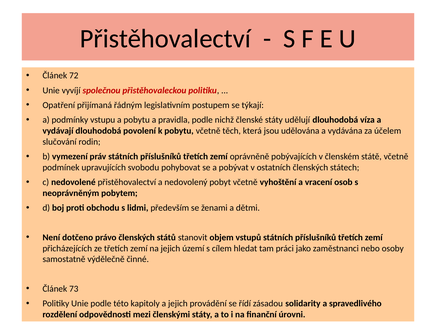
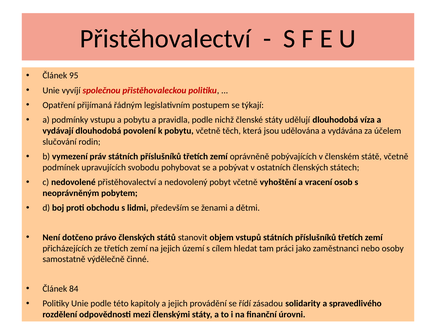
72: 72 -> 95 (74, 76)
73: 73 -> 84 (74, 289)
